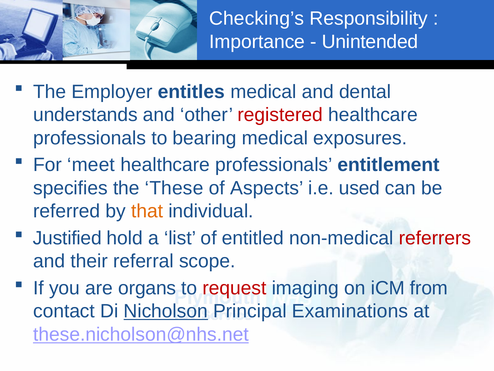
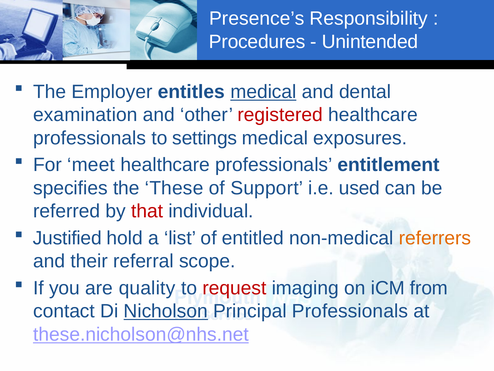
Checking’s: Checking’s -> Presence’s (257, 19)
Importance: Importance -> Procedures (257, 42)
medical underline: none -> present (263, 92)
understands: understands -> examination (85, 115)
bearing: bearing -> settings (205, 138)
Aspects: Aspects -> Support (267, 188)
that colour: orange -> red (147, 211)
referrers colour: red -> orange (435, 238)
organs: organs -> quality (147, 288)
Principal Examinations: Examinations -> Professionals (350, 311)
